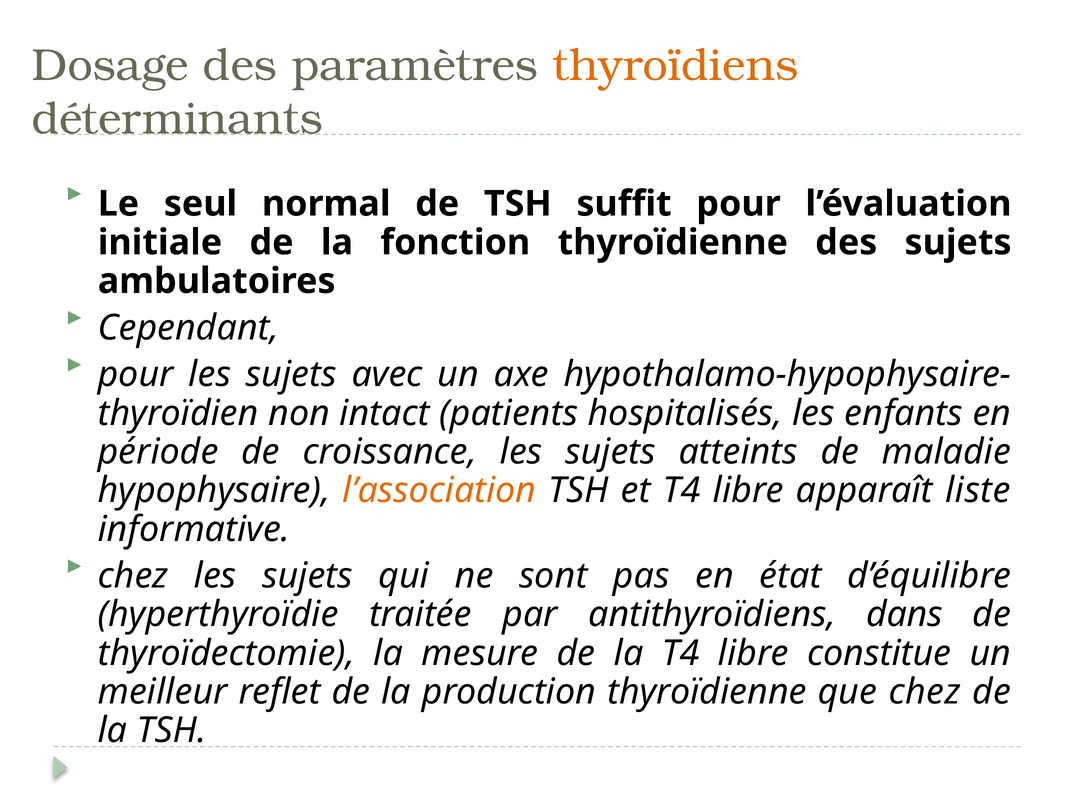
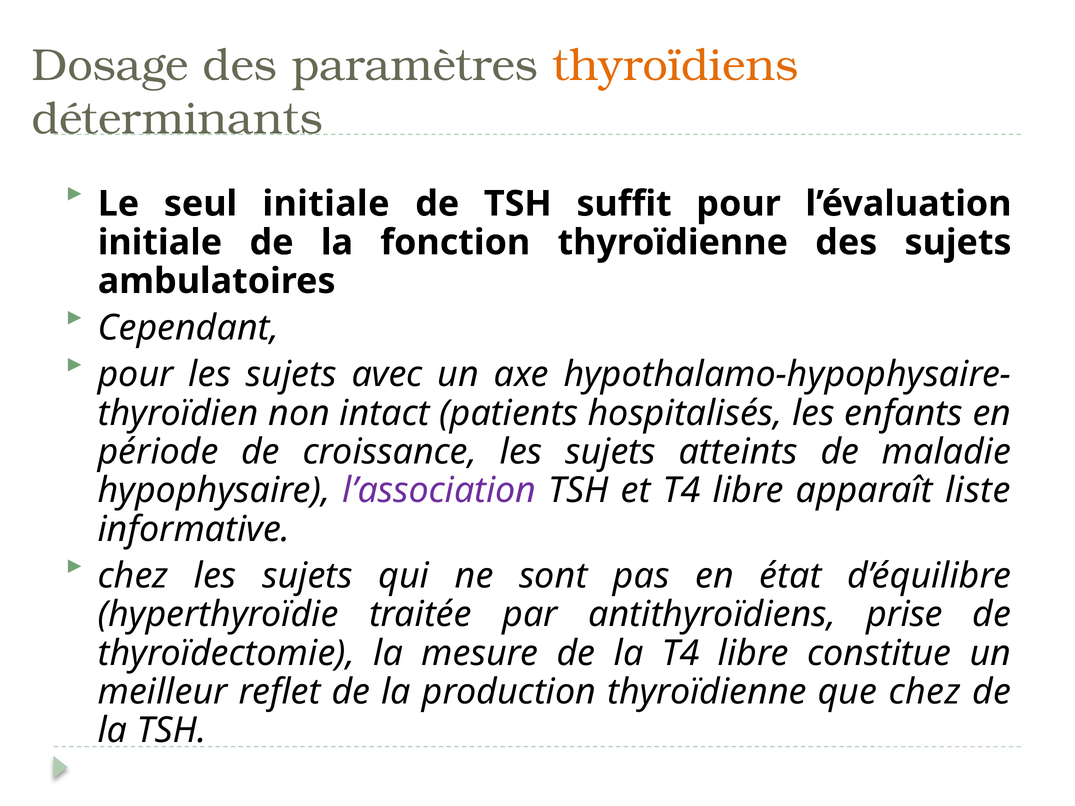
seul normal: normal -> initiale (326, 204)
l’association colour: orange -> purple (439, 491)
dans: dans -> prise (904, 615)
